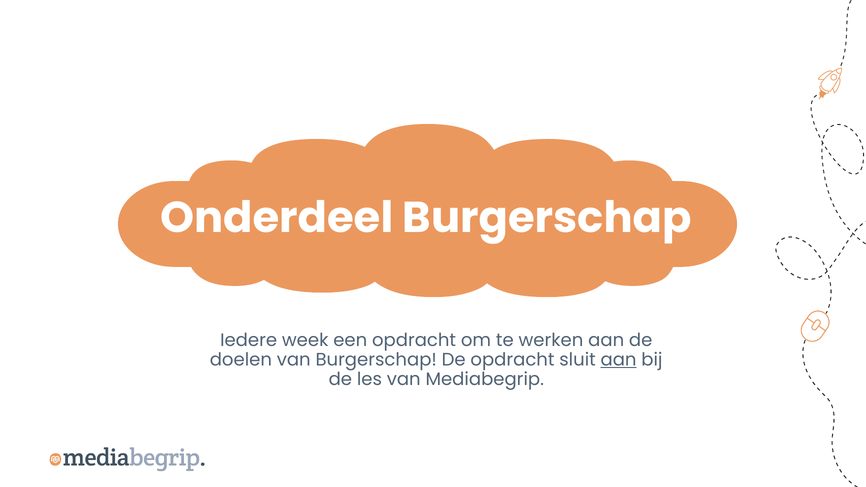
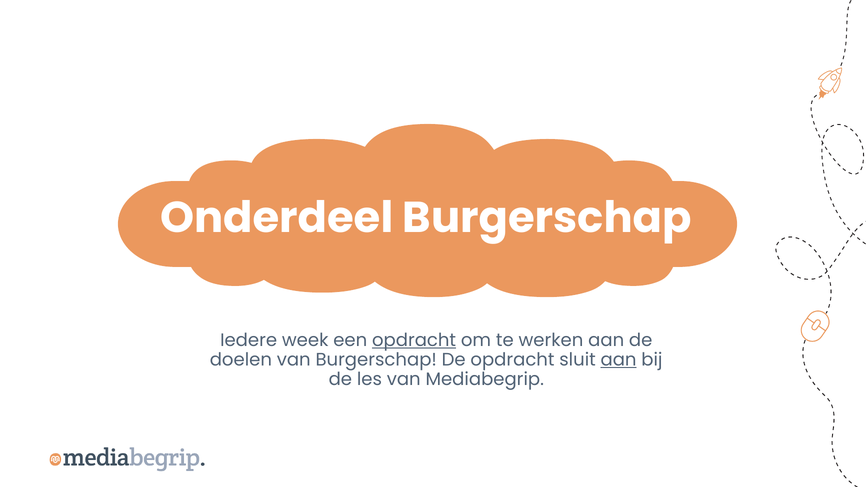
opdracht underline: none -> present (414, 340)
